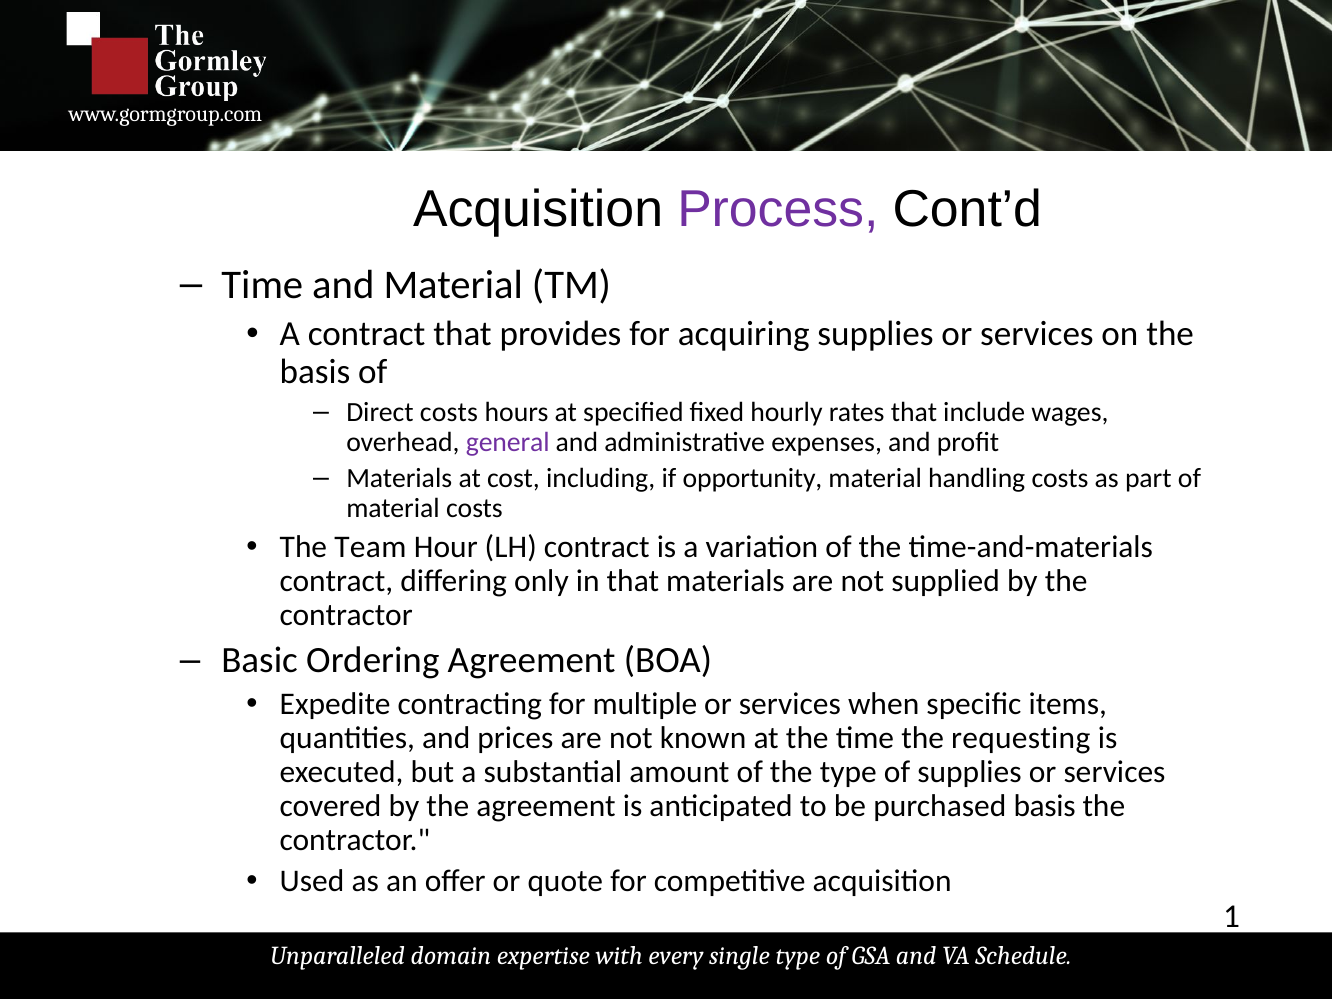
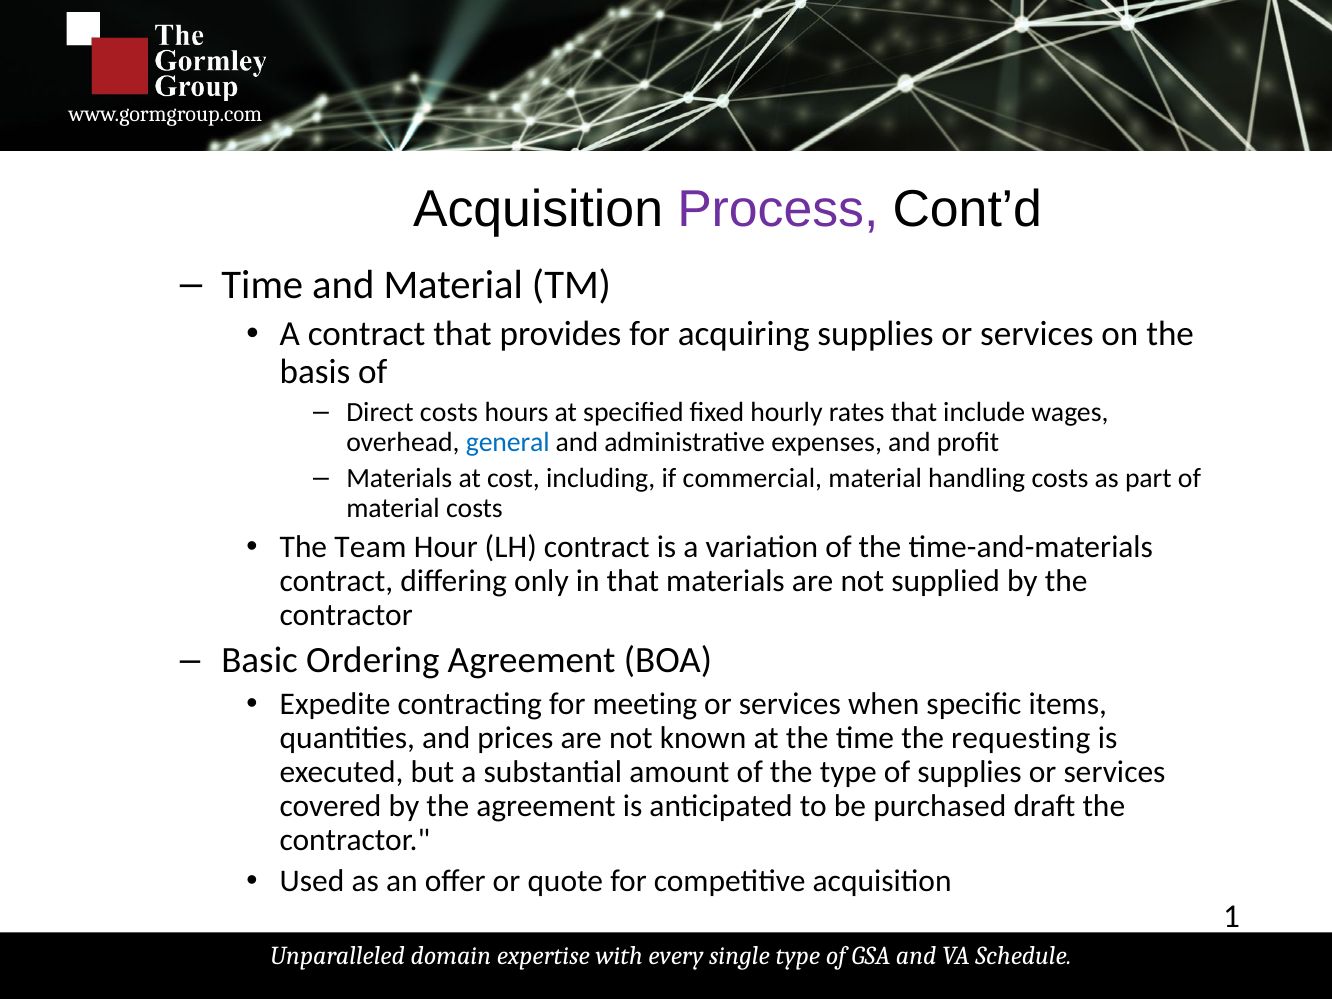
general colour: purple -> blue (508, 442)
opportunity: opportunity -> commercial (752, 478)
multiple: multiple -> meeting (645, 704)
purchased basis: basis -> draft (1045, 806)
